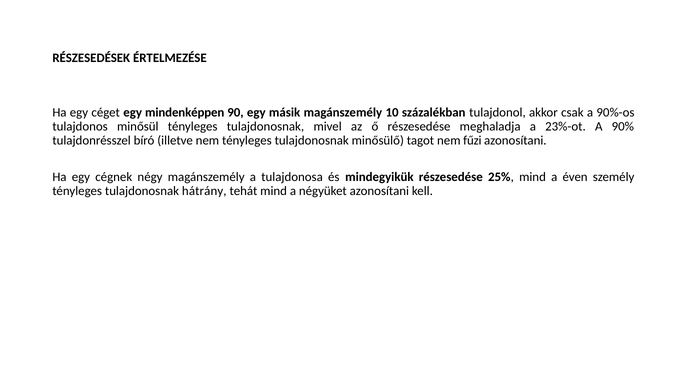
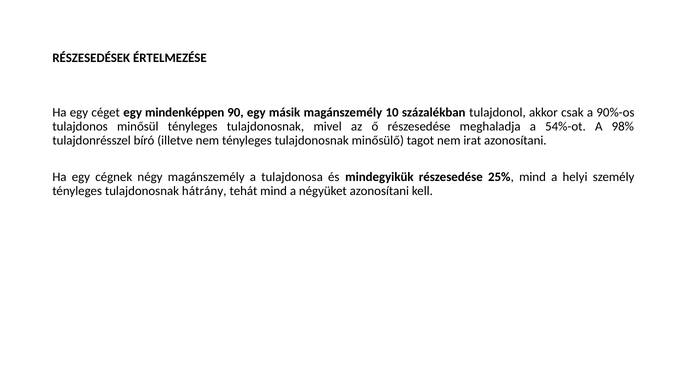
23%-ot: 23%-ot -> 54%-ot (565, 126)
90%: 90% -> 98% (623, 126)
fűzi: fűzi -> irat (472, 140)
éven: éven -> helyi (575, 177)
